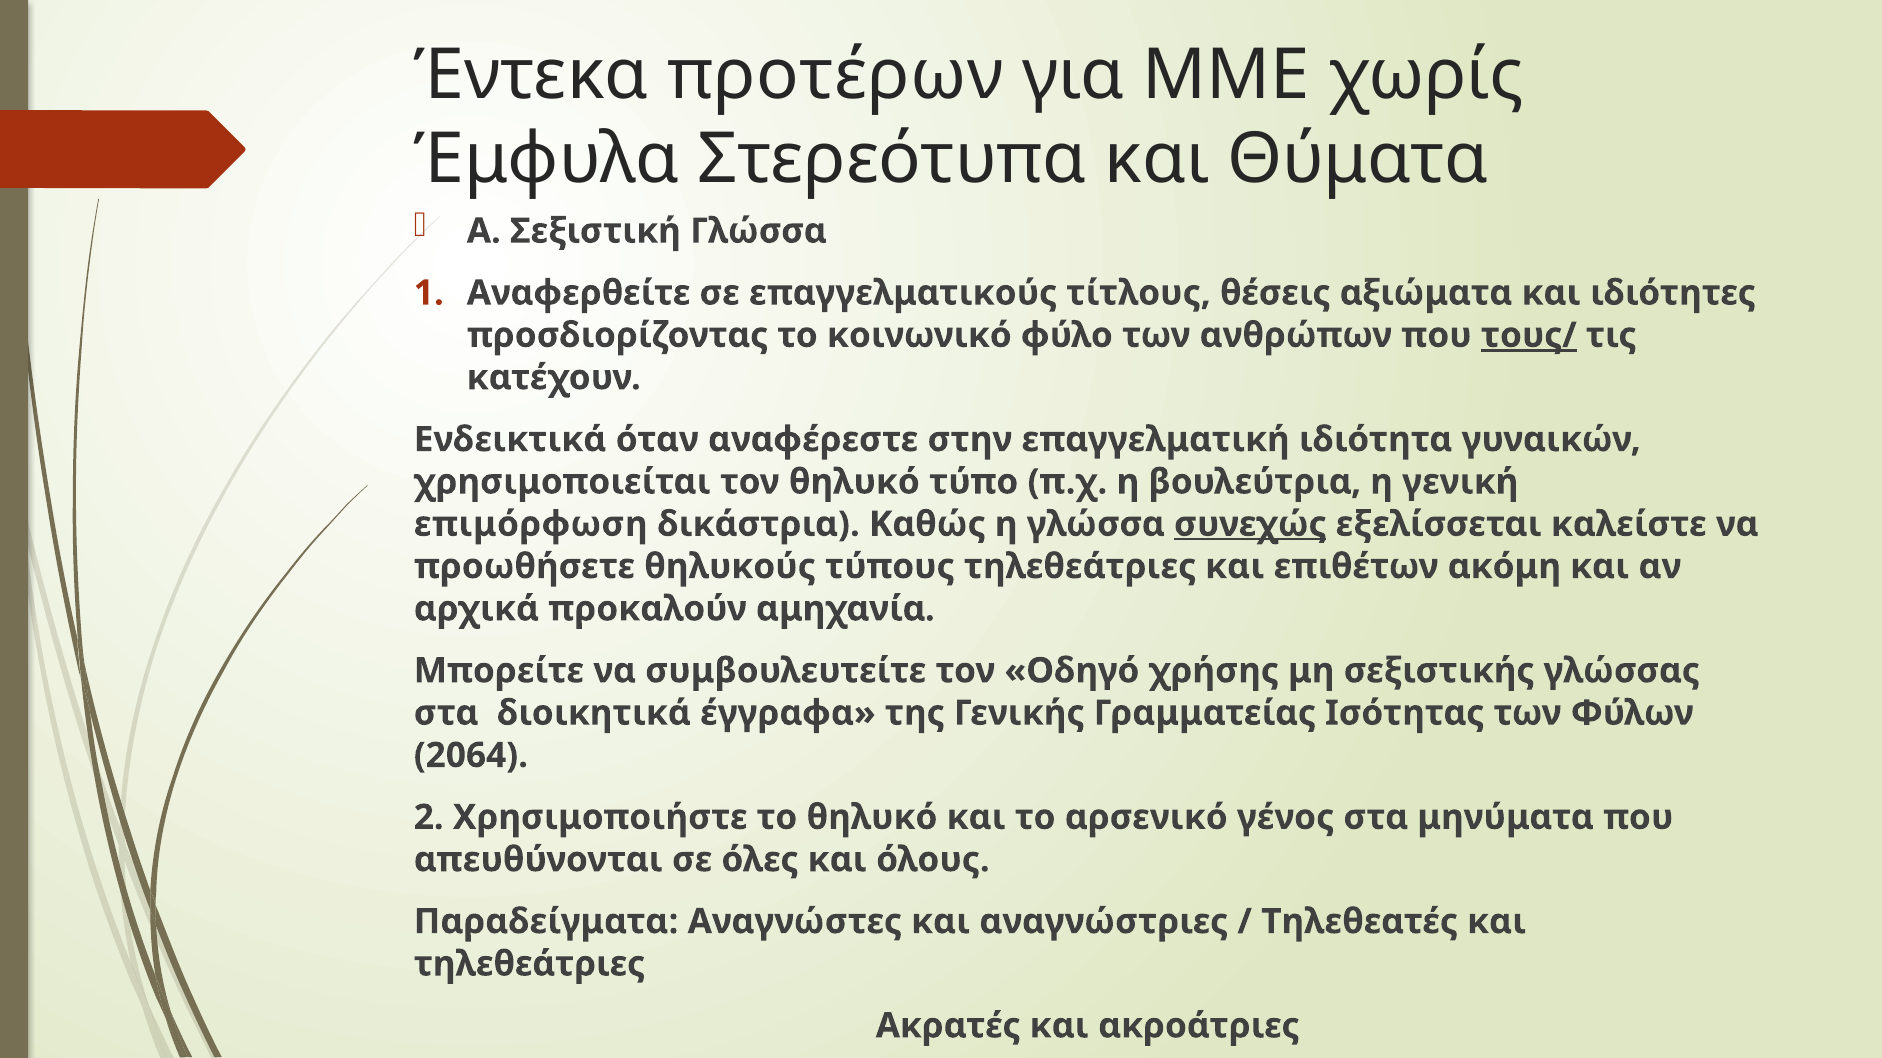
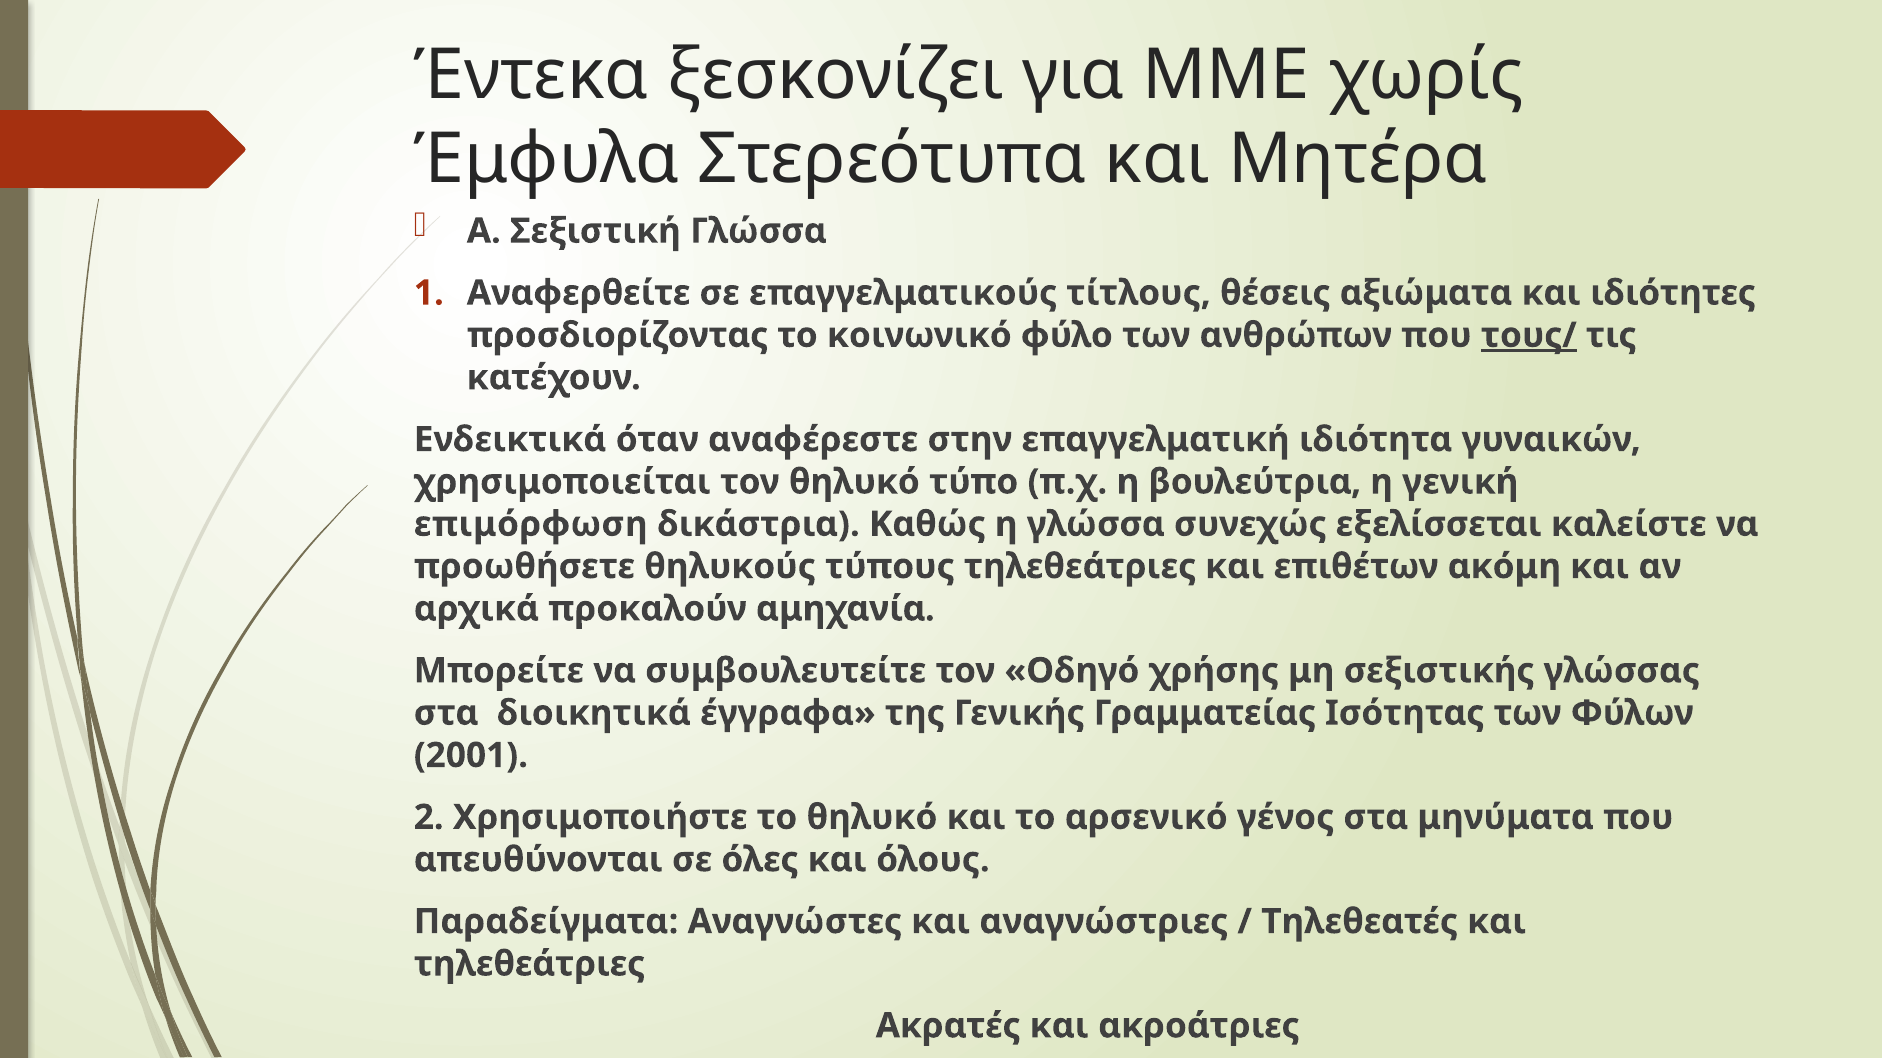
προτέρων: προτέρων -> ξεσκονίζει (836, 75)
Θύματα: Θύματα -> Μητέρα (1358, 160)
συνεχώς underline: present -> none (1250, 524)
2064: 2064 -> 2001 (471, 756)
